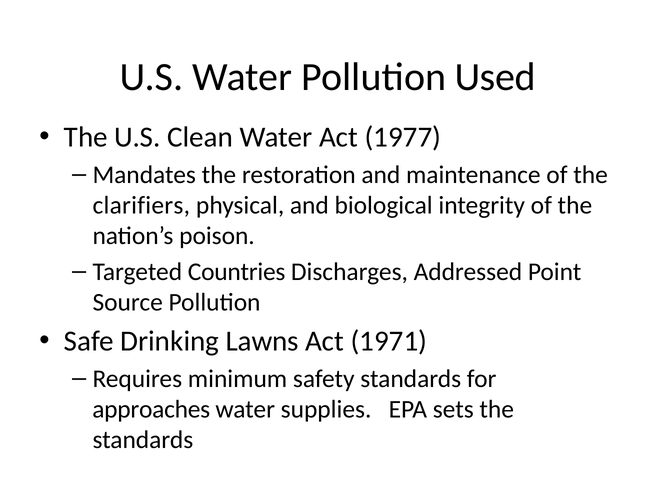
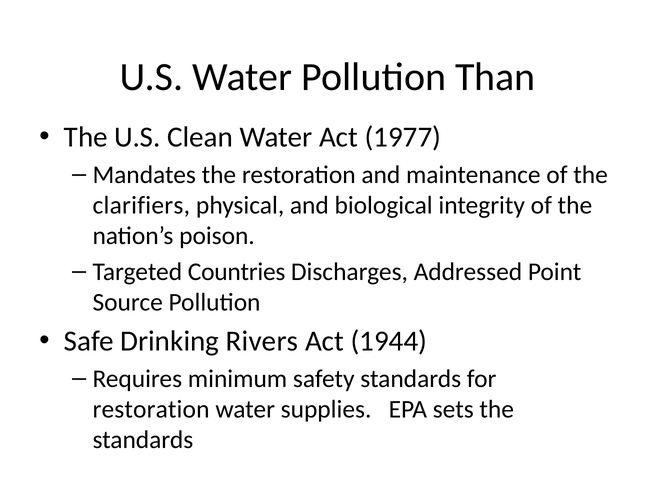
Used: Used -> Than (495, 77)
Lawns: Lawns -> Rivers (262, 341)
1971: 1971 -> 1944 (389, 341)
approaches: approaches -> restoration (151, 410)
